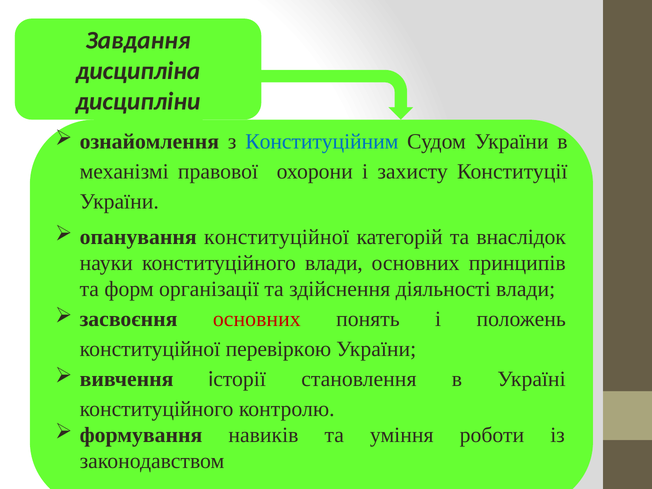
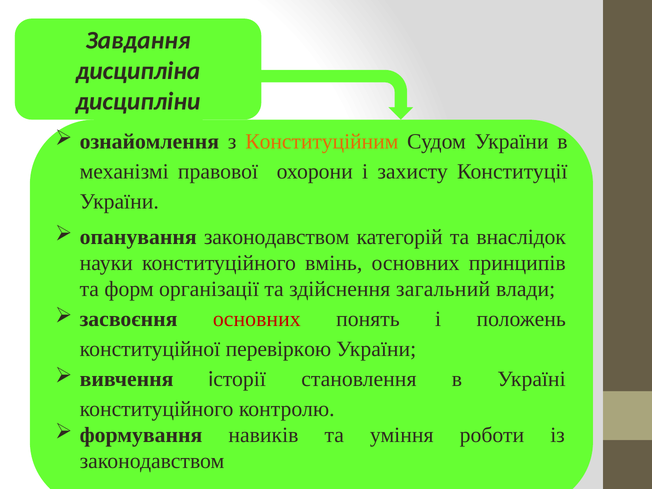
Конституційним colour: blue -> orange (322, 142)
опанування конституційної: конституційної -> законодавством (277, 237)
конституційного влади: влади -> вмінь (334, 263)
діяльності: діяльності -> загальний (443, 289)
